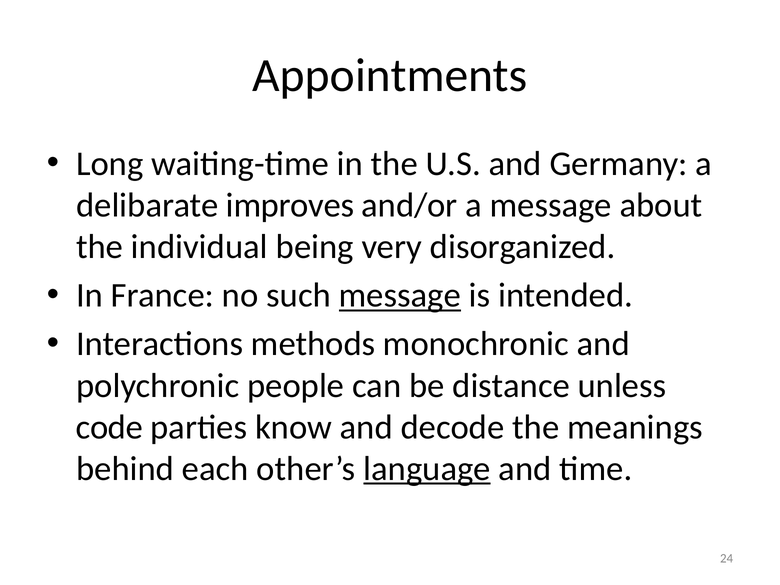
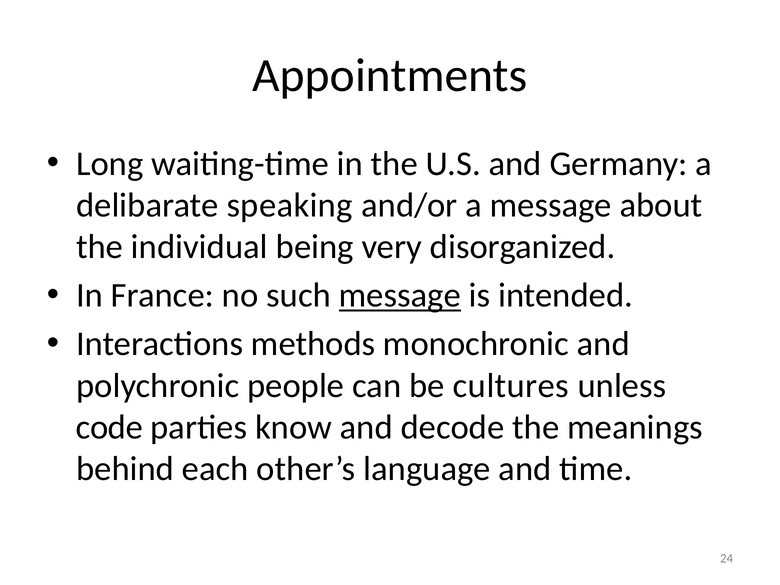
improves: improves -> speaking (290, 205)
distance: distance -> cultures (511, 386)
language underline: present -> none (427, 469)
